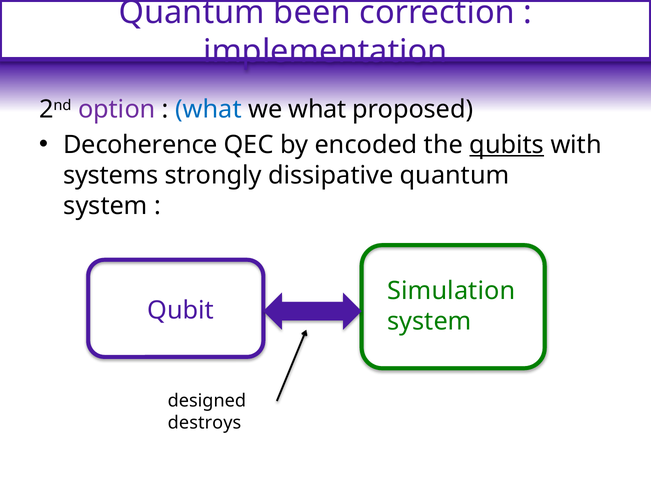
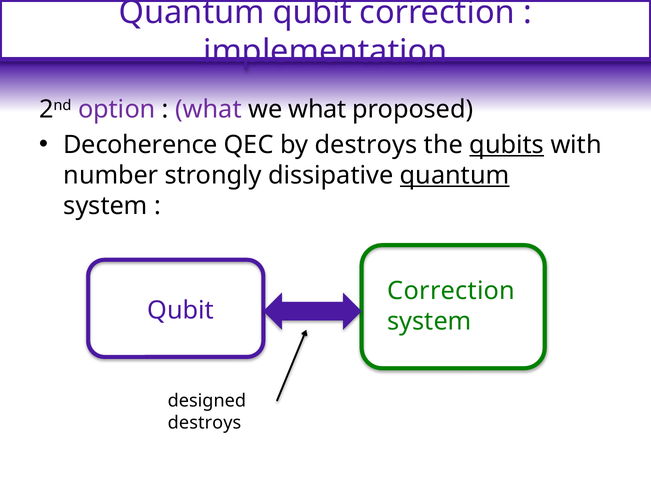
Quantum been: been -> qubit (312, 12)
what colour: blue -> purple (208, 110)
by encoded: encoded -> destroys (366, 145)
systems: systems -> number (111, 175)
quantum underline: none -> present (455, 175)
Simulation: Simulation -> Correction (451, 291)
